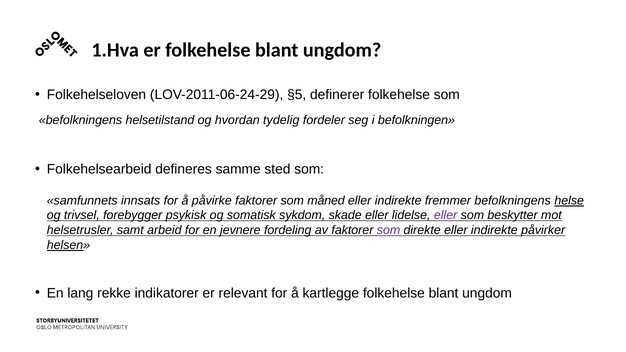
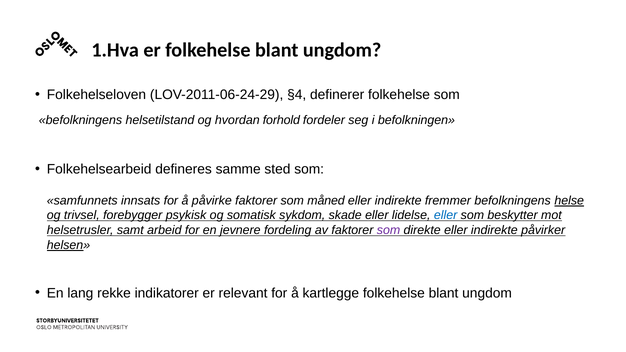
§5: §5 -> §4 (297, 95)
tydelig: tydelig -> forhold (281, 120)
eller colour: purple -> blue (446, 215)
